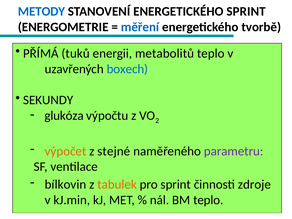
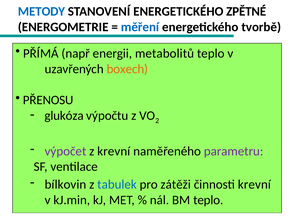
ENERGETICKÉHO SPRINT: SPRINT -> ZPĚTNÉ (246, 11)
tuků: tuků -> např (76, 53)
boxech colour: blue -> orange (127, 69)
SEKUNDY: SEKUNDY -> PŘENOSU (48, 100)
výpočet colour: orange -> purple (66, 151)
z stejné: stejné -> krevní (114, 151)
tabulek colour: orange -> blue (117, 184)
pro sprint: sprint -> zátěži (176, 184)
činnosti zdroje: zdroje -> krevní (254, 184)
